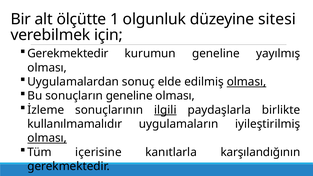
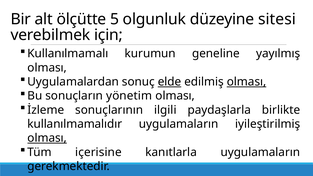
1: 1 -> 5 (115, 19)
Gerekmektedir: Gerekmektedir -> Kullanılmamalı (68, 54)
elde underline: none -> present (170, 82)
sonuçların geneline: geneline -> yönetim (129, 96)
ilgili underline: present -> none (165, 110)
kanıtlarla karşılandığının: karşılandığının -> uygulamaların (260, 152)
